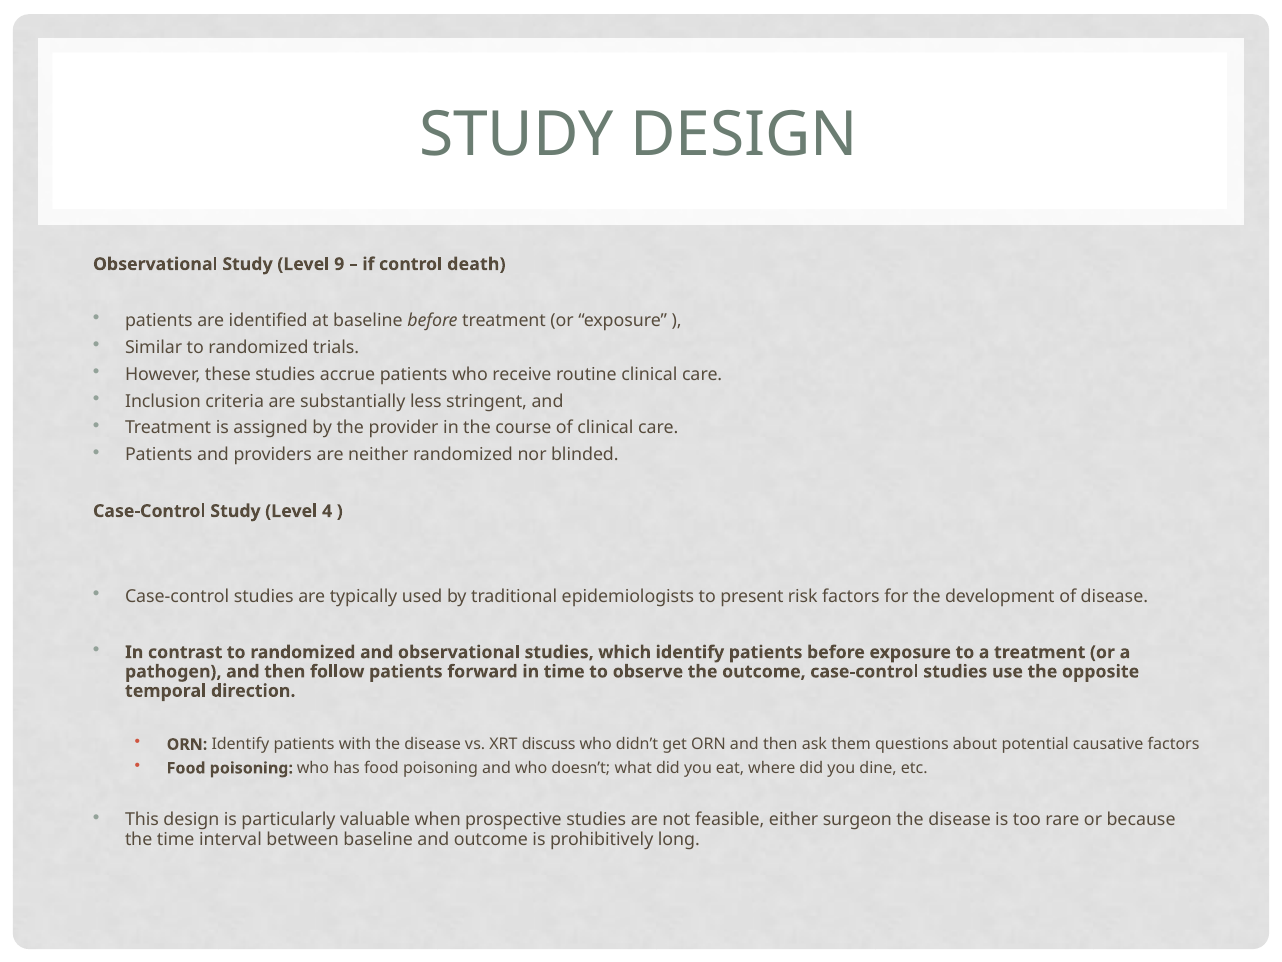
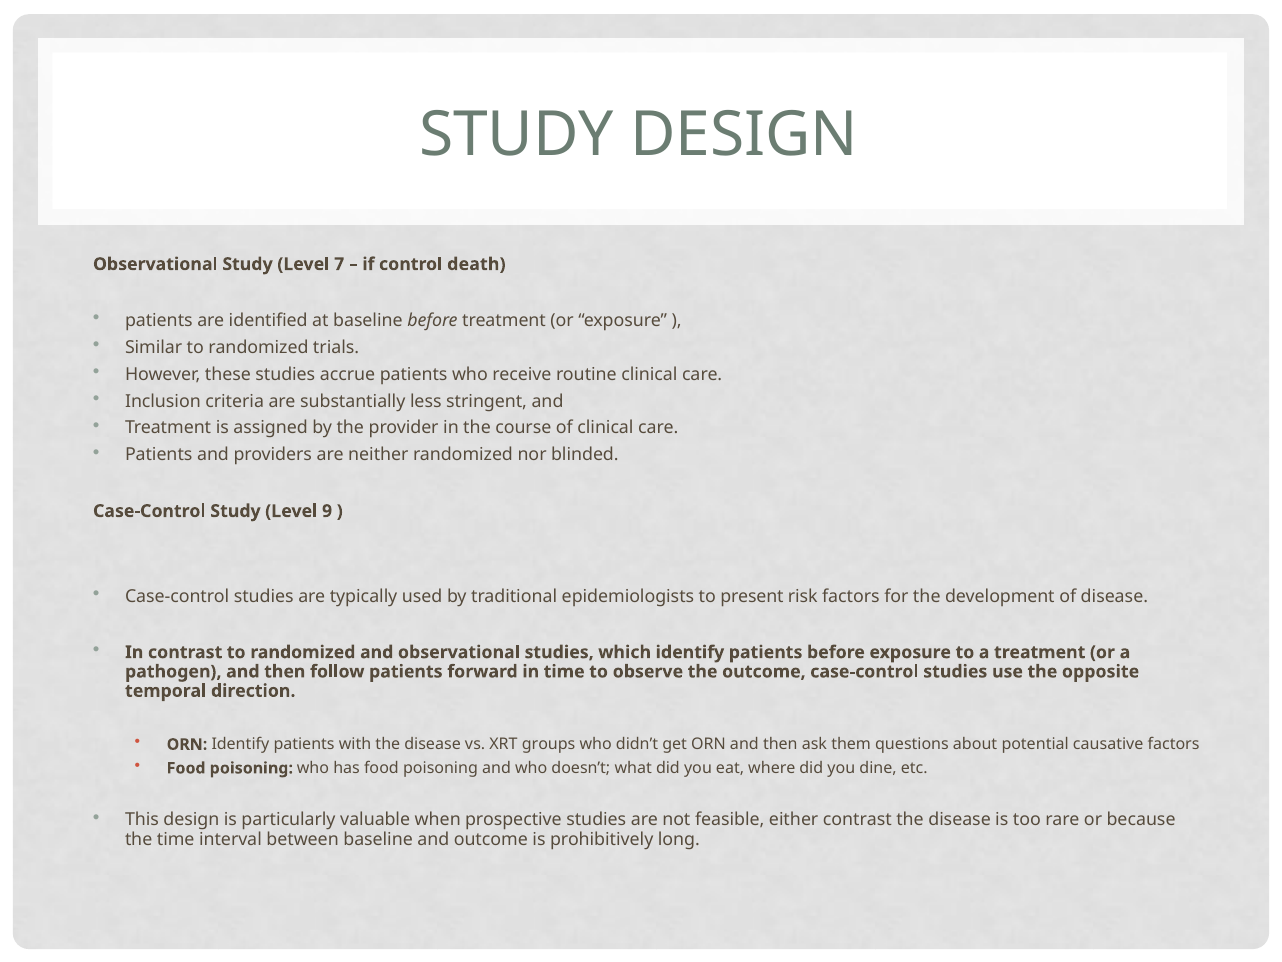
9: 9 -> 7 (339, 264)
4: 4 -> 9 (327, 511)
discuss: discuss -> groups (549, 744)
either surgeon: surgeon -> contrast (857, 820)
